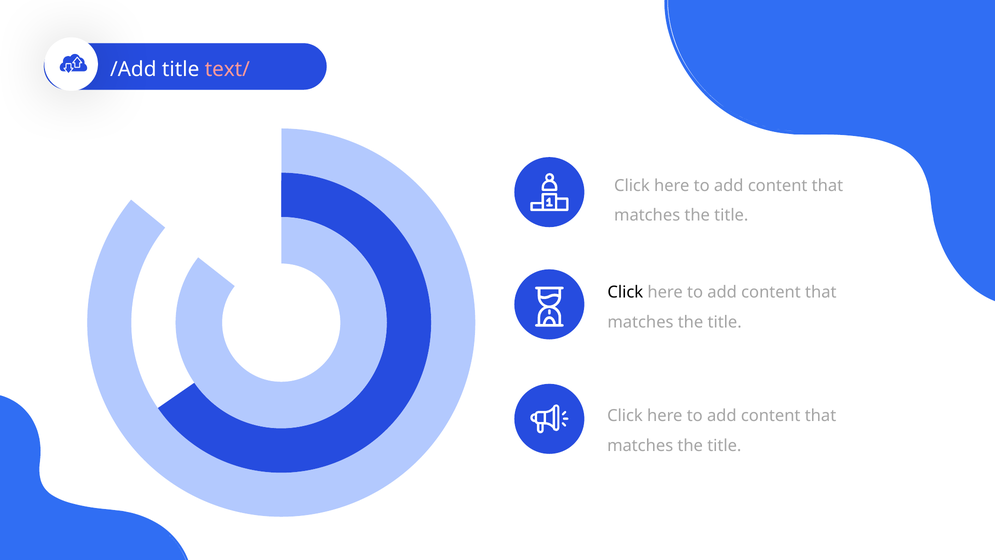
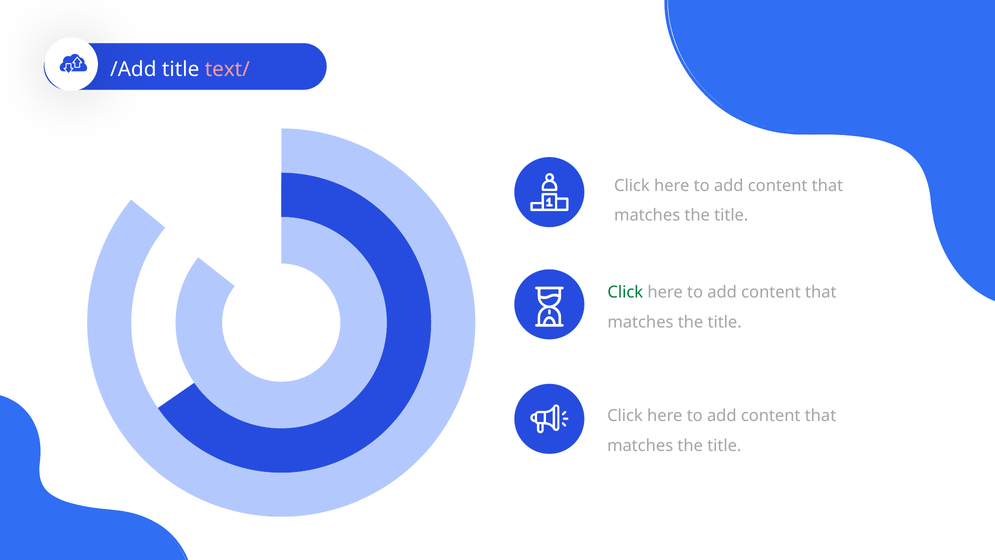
Click colour: black -> green (625, 292)
